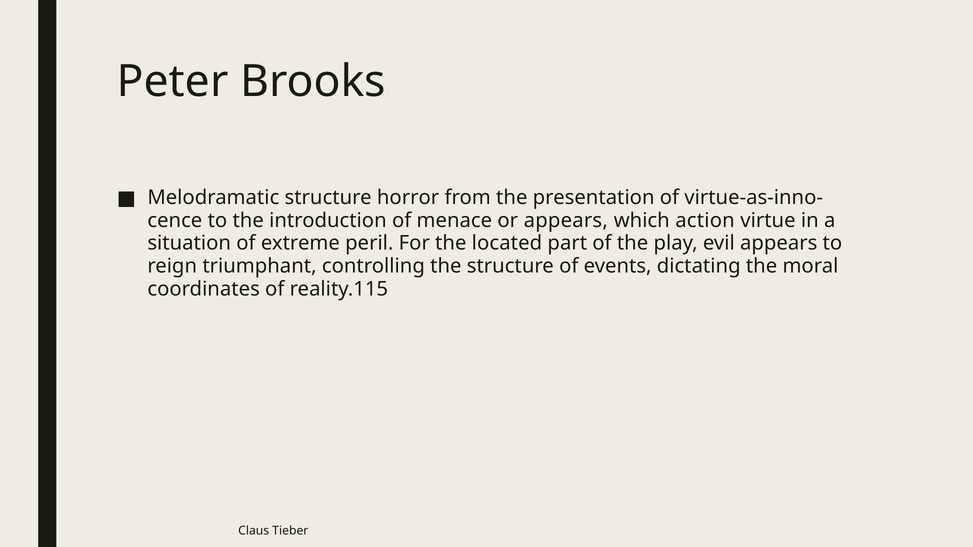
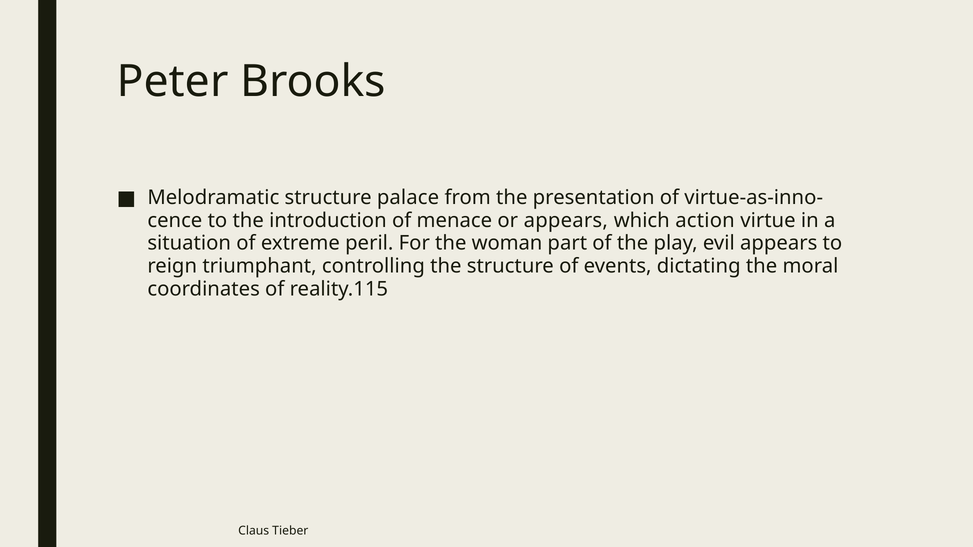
horror: horror -> palace (408, 198)
located: located -> woman (507, 243)
